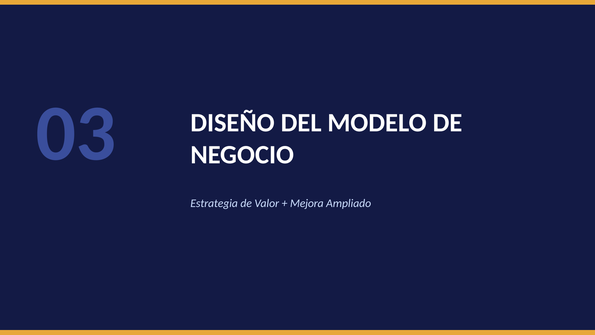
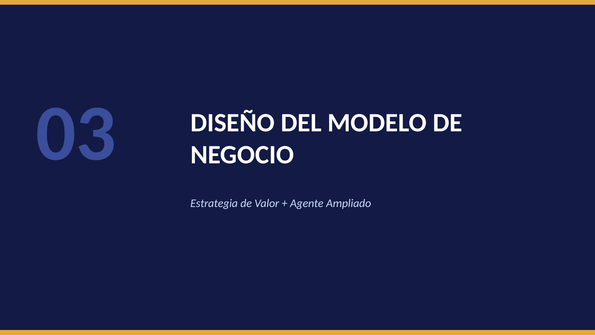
Mejora: Mejora -> Agente (307, 203)
